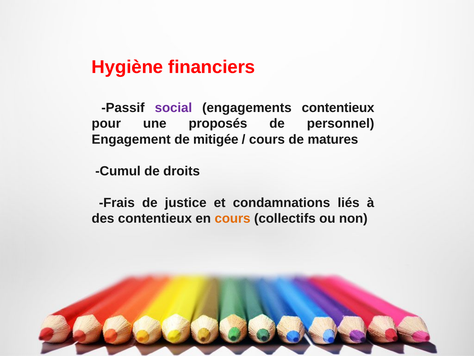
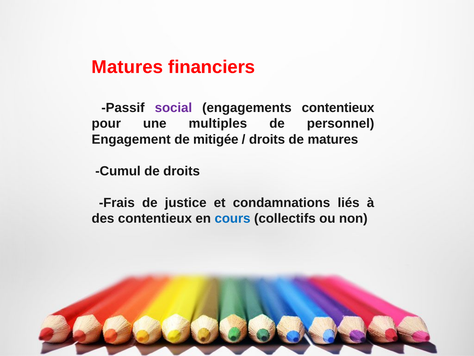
Hygiène: Hygiène -> Matures (127, 67)
proposés: proposés -> multiples (218, 123)
cours: cours -> droits (267, 139)
cours colour: orange -> blue (233, 218)
